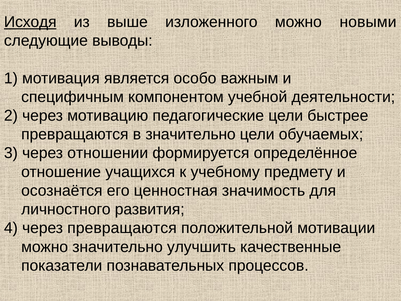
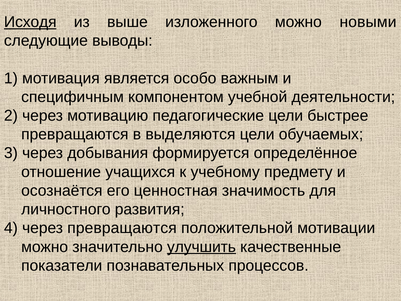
в значительно: значительно -> выделяются (190, 134)
отношении: отношении -> добывания (108, 153)
улучшить underline: none -> present (201, 247)
